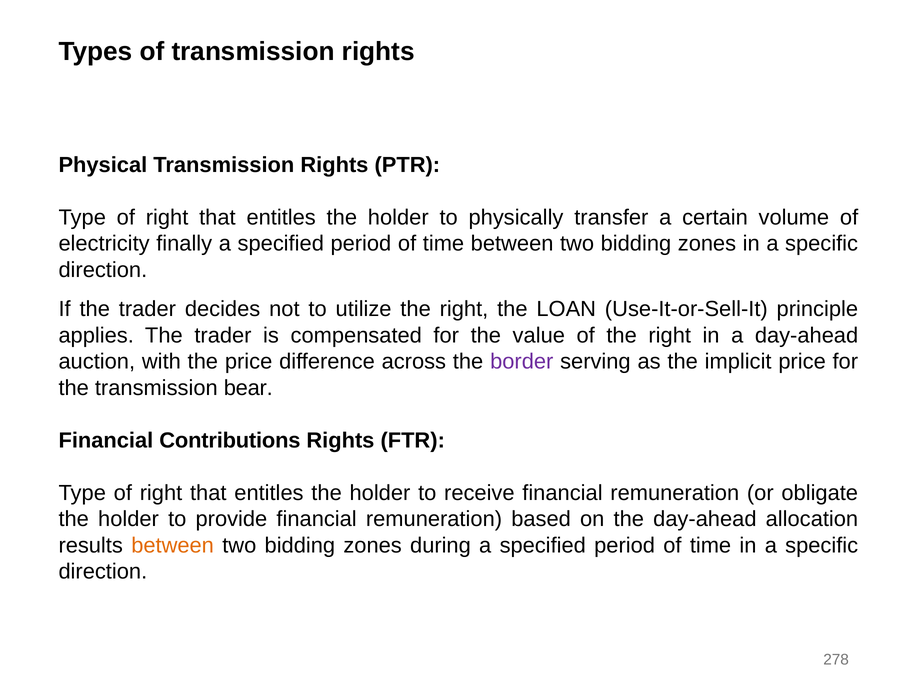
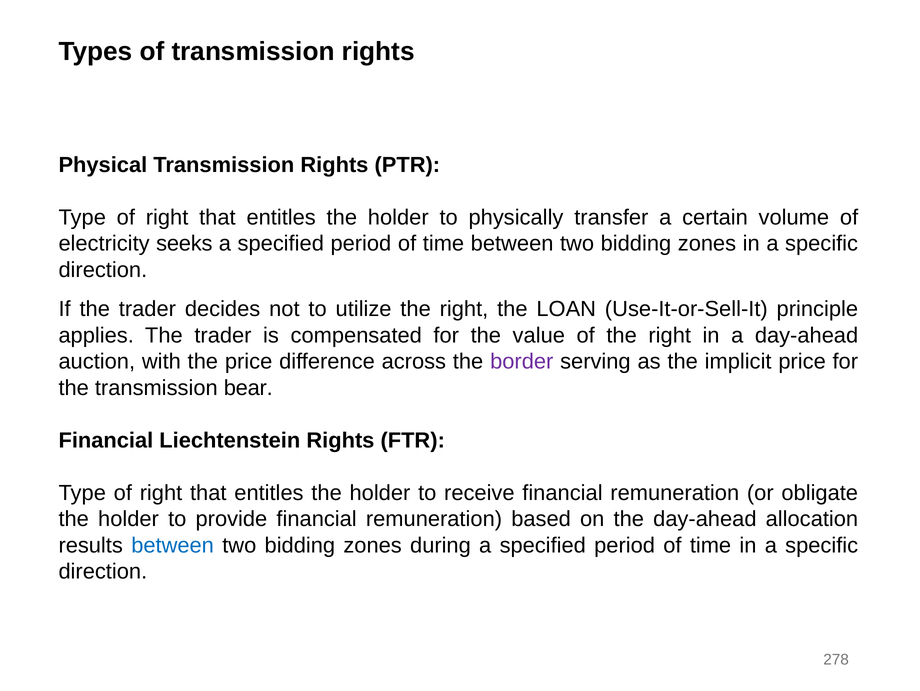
finally: finally -> seeks (184, 244)
Contributions: Contributions -> Liechtenstein (230, 440)
between colour: orange -> blue (173, 545)
